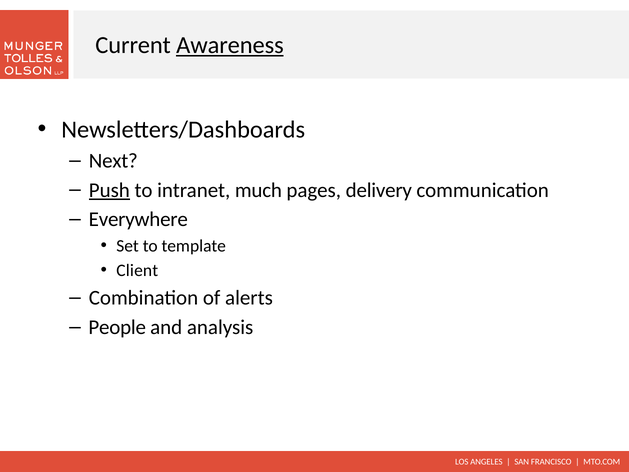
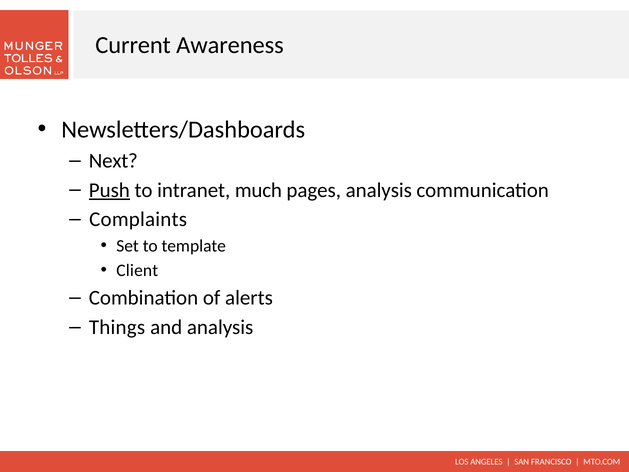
Awareness underline: present -> none (230, 45)
pages delivery: delivery -> analysis (379, 190)
Everywhere: Everywhere -> Complaints (138, 219)
People: People -> Things (117, 327)
